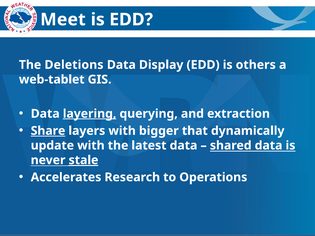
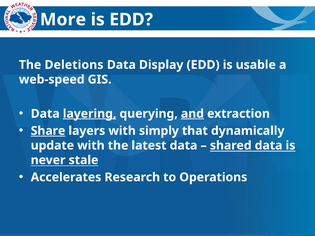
Meet: Meet -> More (63, 20)
others: others -> usable (256, 65)
web-tablet: web-tablet -> web-speed (52, 80)
and underline: none -> present (192, 114)
bigger: bigger -> simply (159, 131)
stale underline: present -> none (83, 160)
